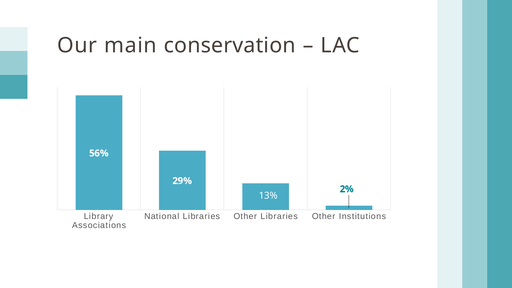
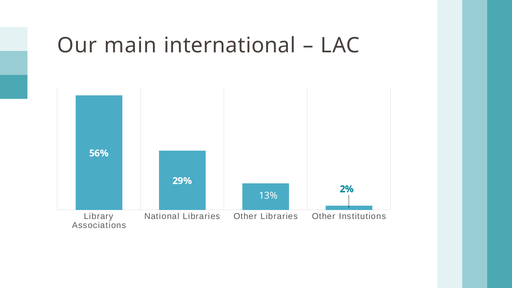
conservation: conservation -> international (230, 46)
